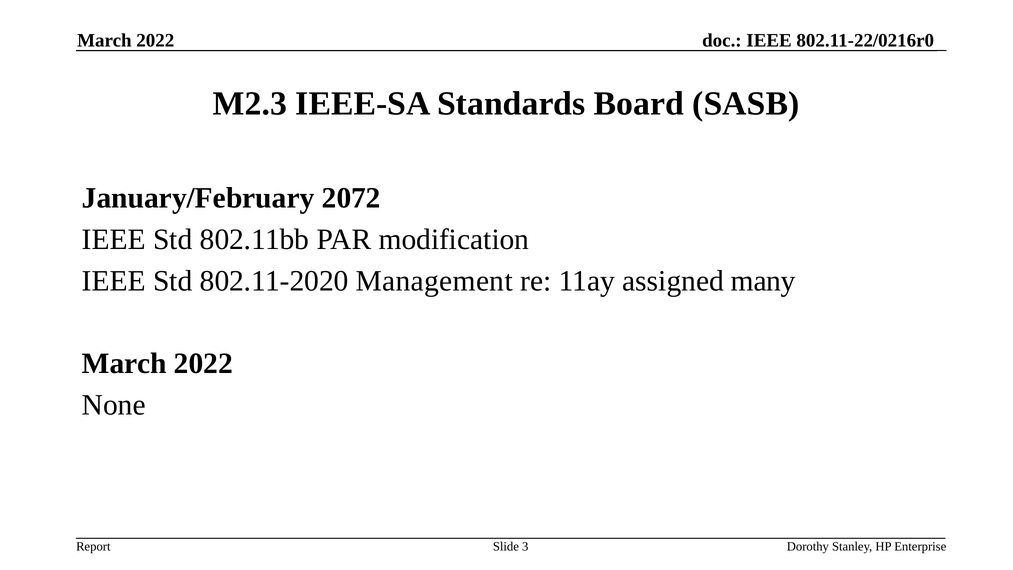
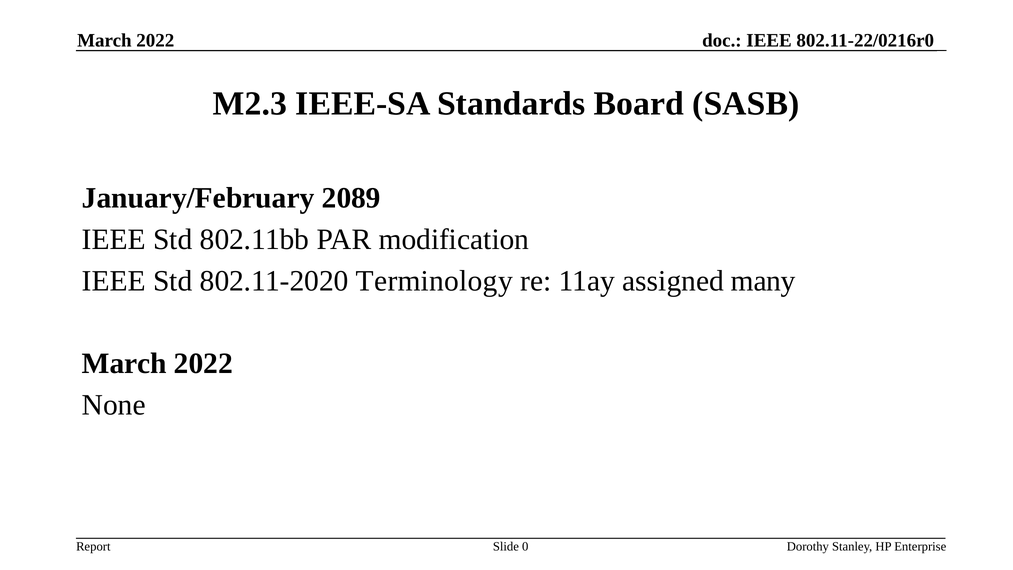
2072: 2072 -> 2089 (351, 198)
Management: Management -> Terminology (434, 281)
3: 3 -> 0 (525, 546)
